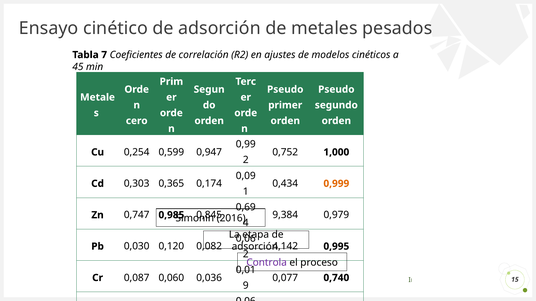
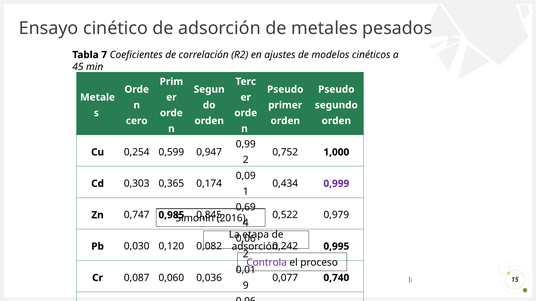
0,999 colour: orange -> purple (336, 184)
9,384: 9,384 -> 0,522 (285, 215)
4,142: 4,142 -> 0,242 (285, 247)
